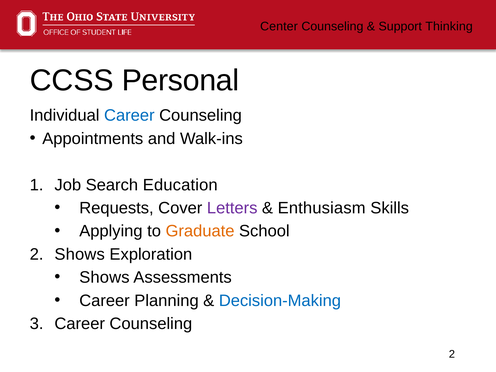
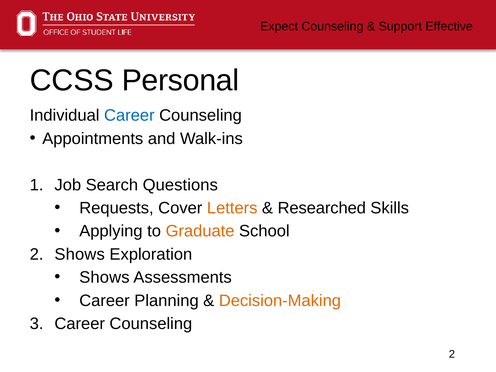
Center: Center -> Expect (279, 26)
Thinking: Thinking -> Effective (449, 26)
Education: Education -> Questions (180, 185)
Letters colour: purple -> orange (232, 208)
Enthusiasm: Enthusiasm -> Researched (322, 208)
Decision-Making colour: blue -> orange (280, 301)
